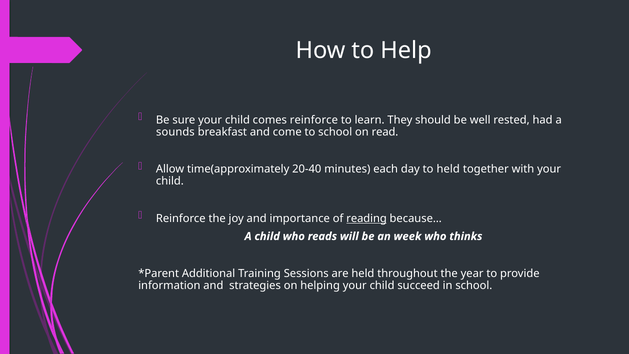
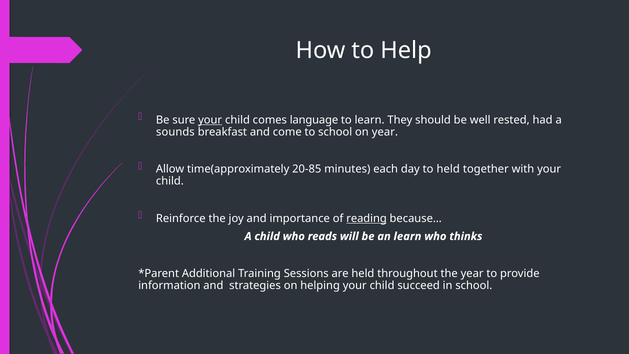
your underline: none -> present (210, 120)
comes reinforce: reinforce -> language (314, 120)
on read: read -> year (385, 132)
20-40: 20-40 -> 20-85 (307, 169)
an week: week -> learn (407, 236)
